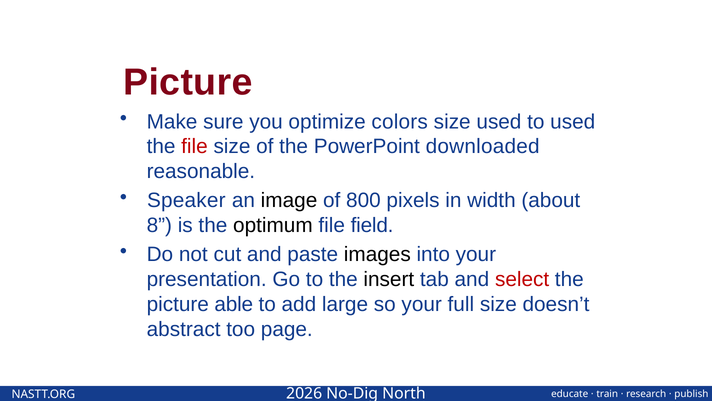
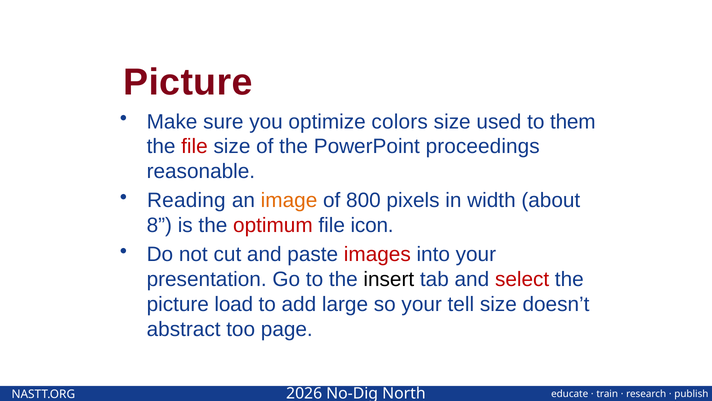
to used: used -> them (573, 122)
downloaded: downloaded -> proceedings (483, 147)
Speaker: Speaker -> Reading (186, 201)
image colour: black -> orange (289, 201)
optimum colour: black -> red (273, 225)
field: field -> icon (372, 225)
images colour: black -> red (377, 255)
able: able -> load (234, 304)
full: full -> tell (461, 304)
